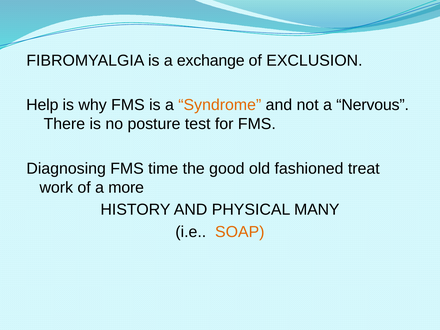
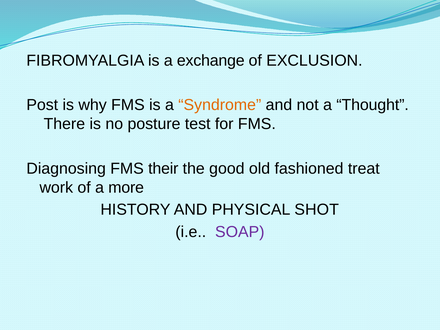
Help: Help -> Post (42, 105)
Nervous: Nervous -> Thought (373, 105)
time: time -> their (163, 168)
MANY: MANY -> SHOT (317, 210)
SOAP colour: orange -> purple (240, 232)
